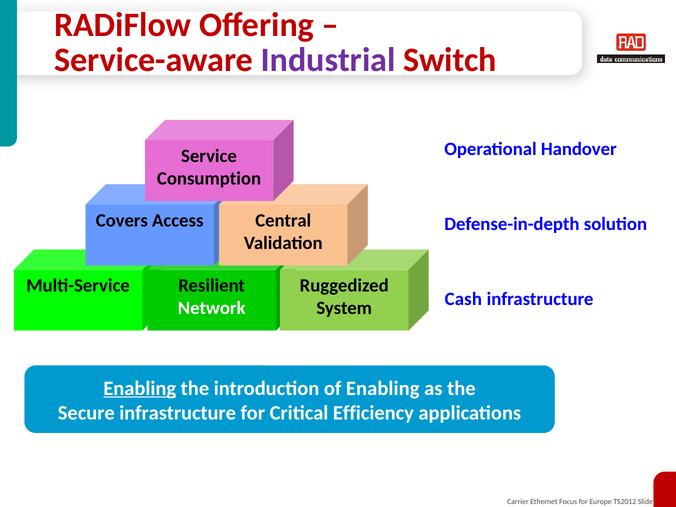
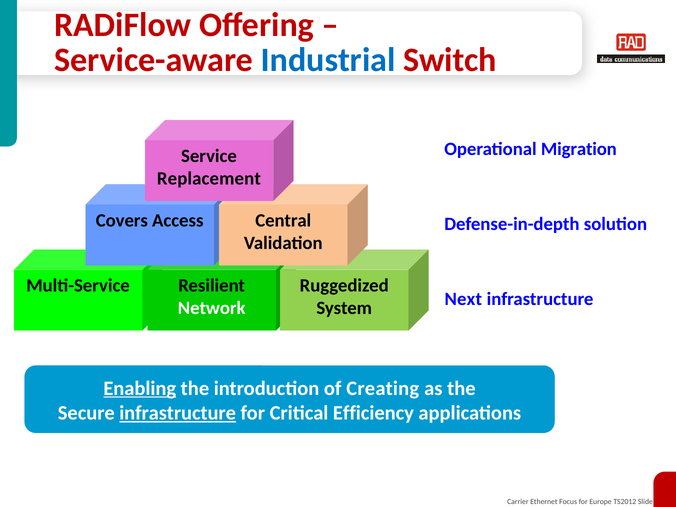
Industrial colour: purple -> blue (328, 60)
Handover: Handover -> Migration (579, 149)
Consumption: Consumption -> Replacement (209, 179)
Cash: Cash -> Next (463, 299)
of Enabling: Enabling -> Creating (383, 388)
infrastructure underline: none -> present (178, 413)
